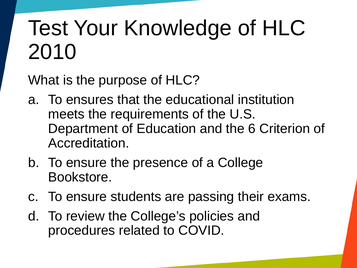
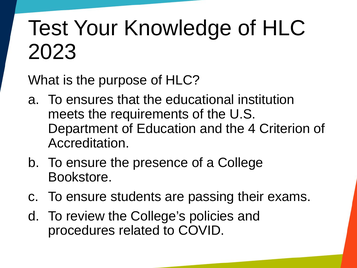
2010: 2010 -> 2023 (52, 52)
6: 6 -> 4 (252, 129)
